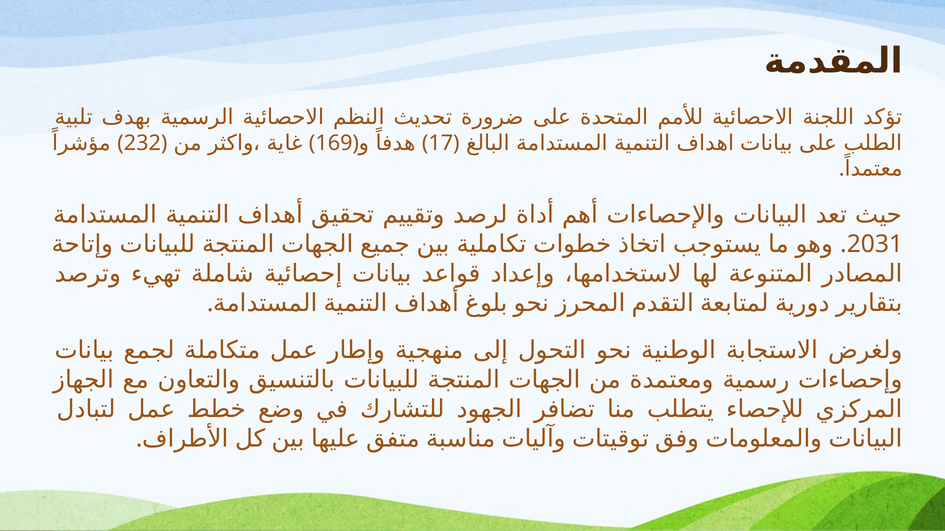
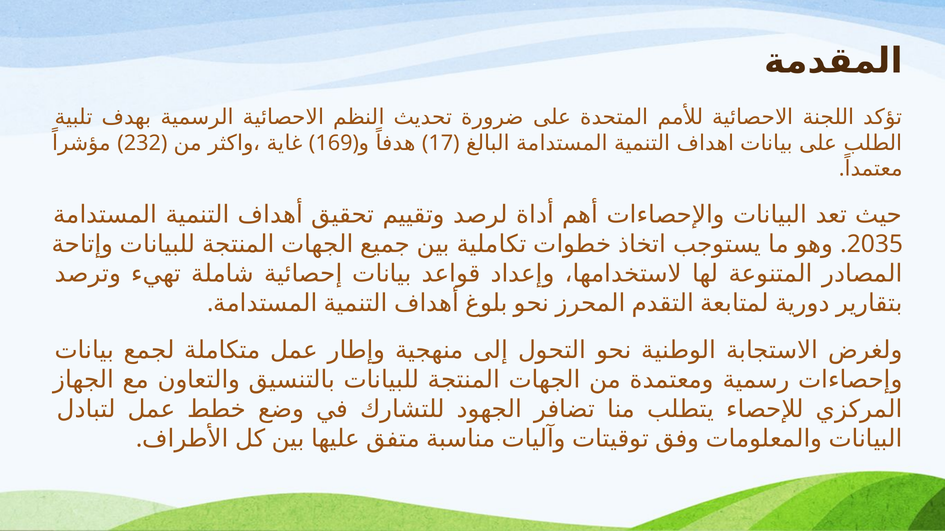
2031: 2031 -> 2035 (875, 244)
